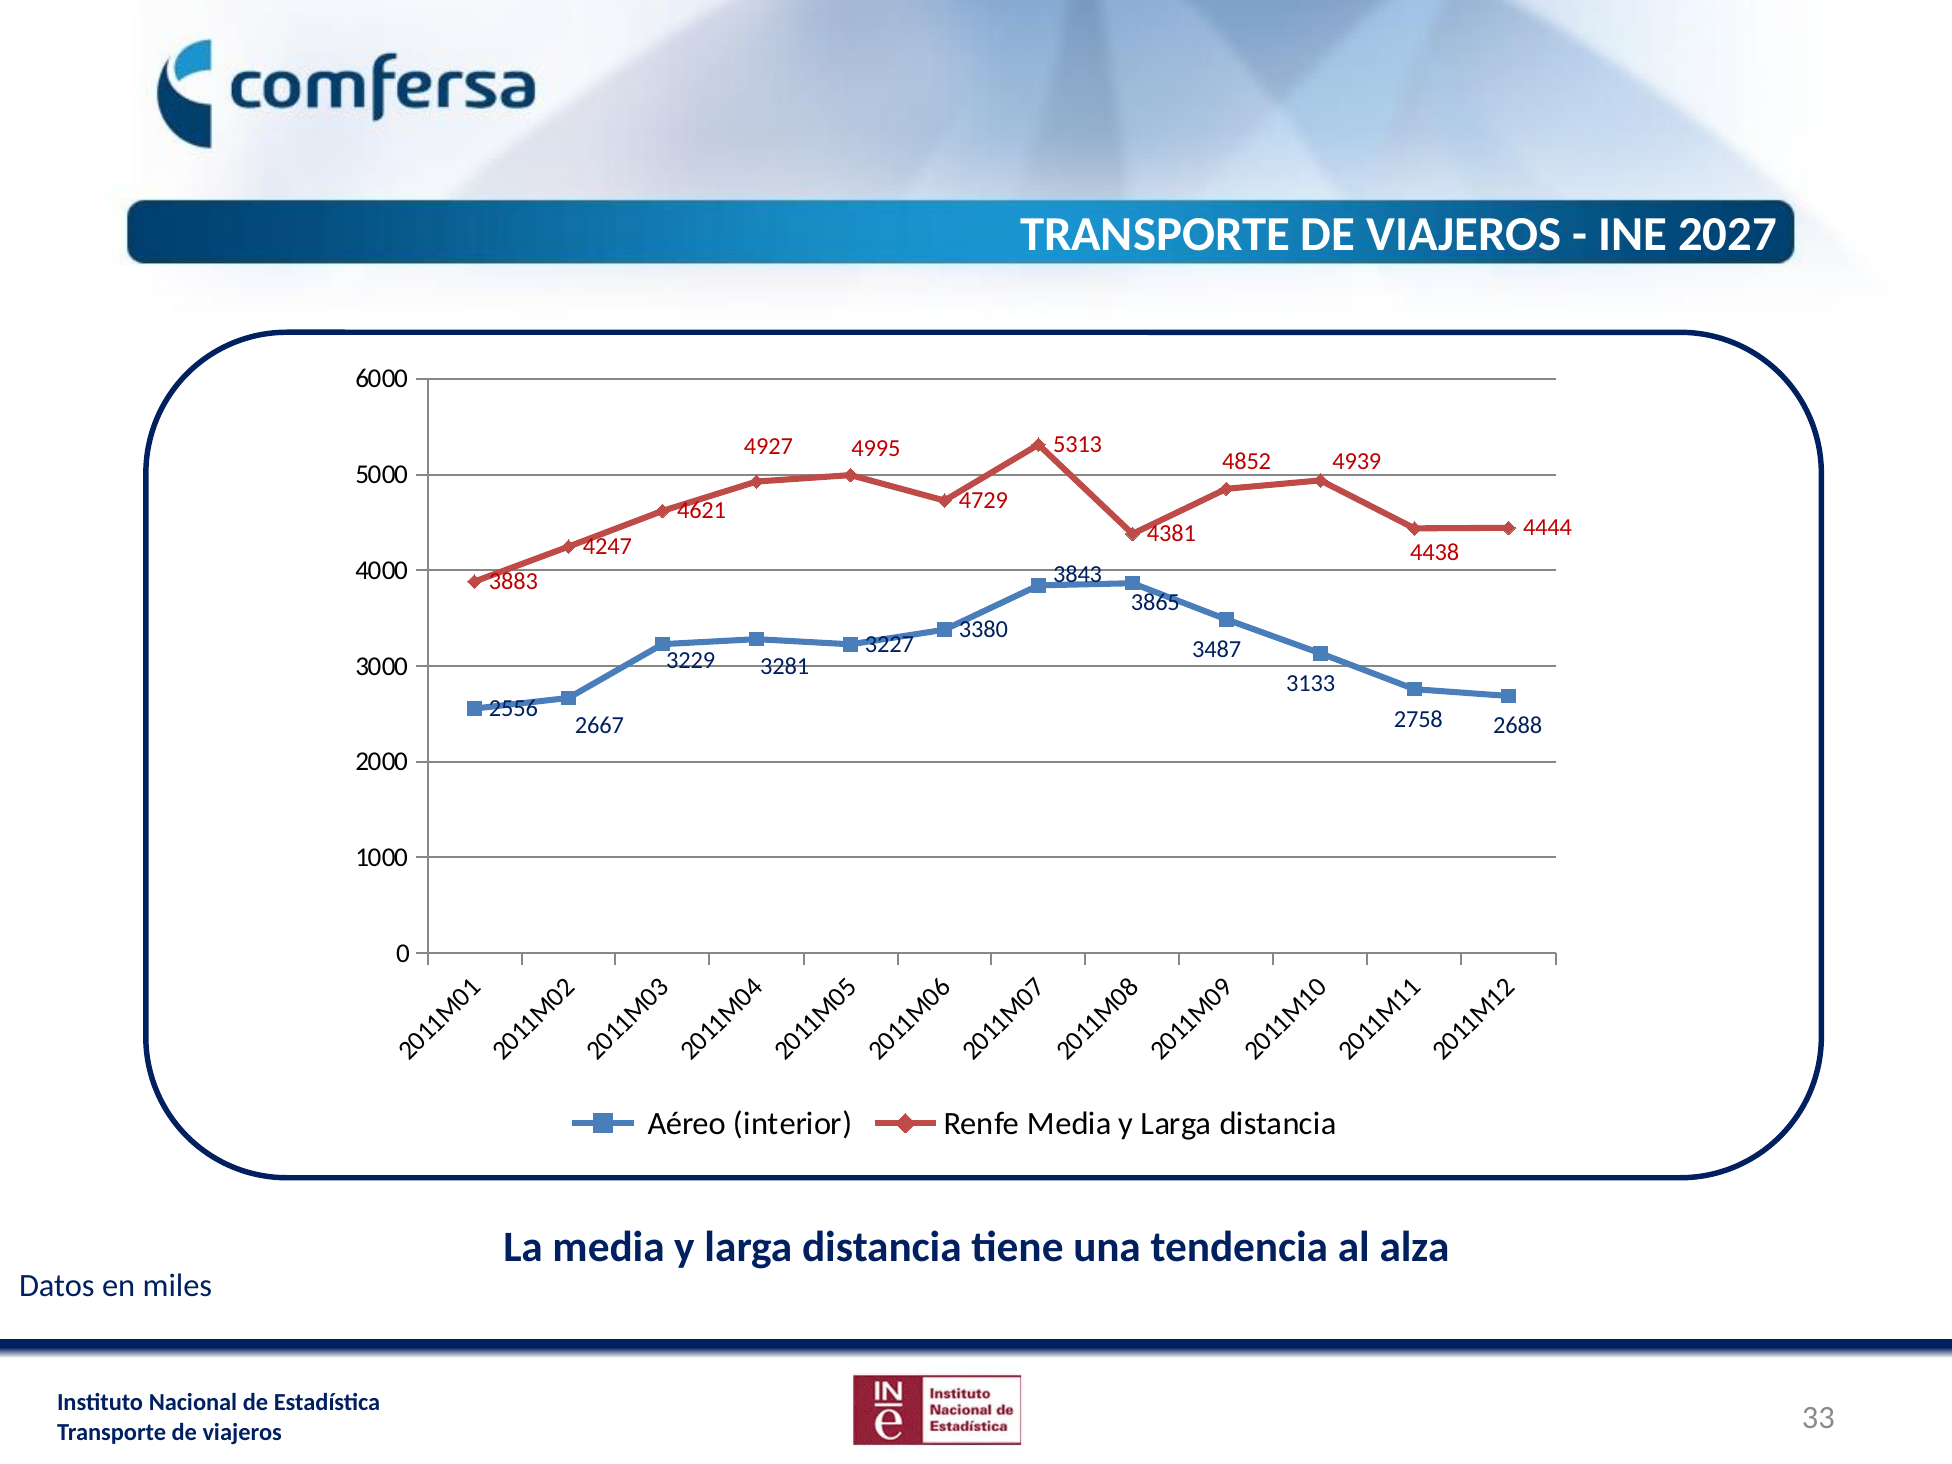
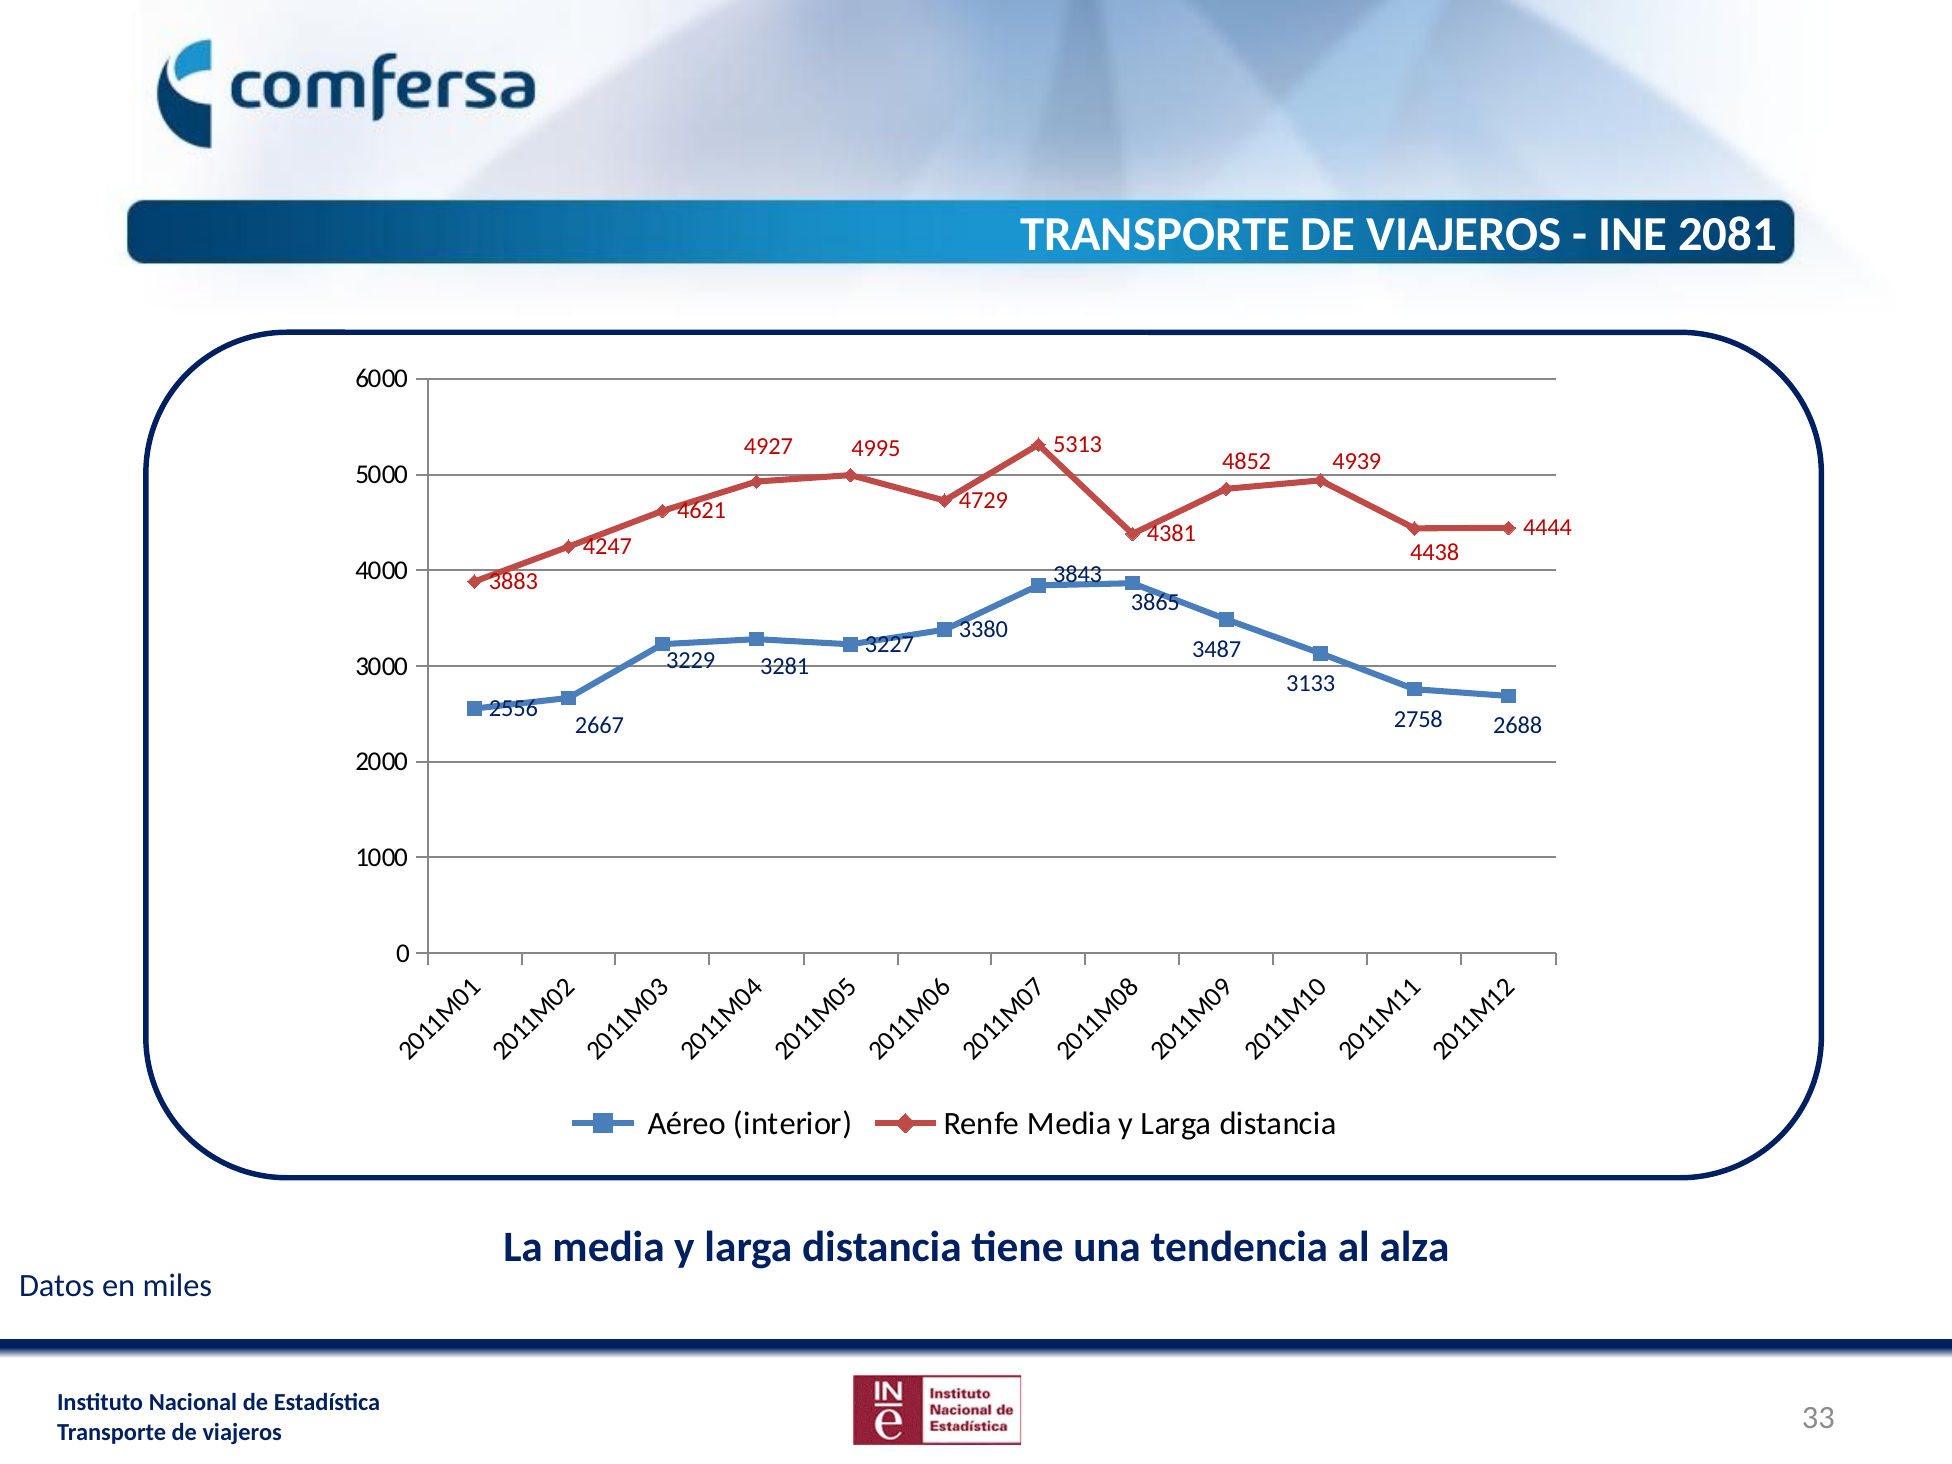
2027: 2027 -> 2081 (1728, 234)
